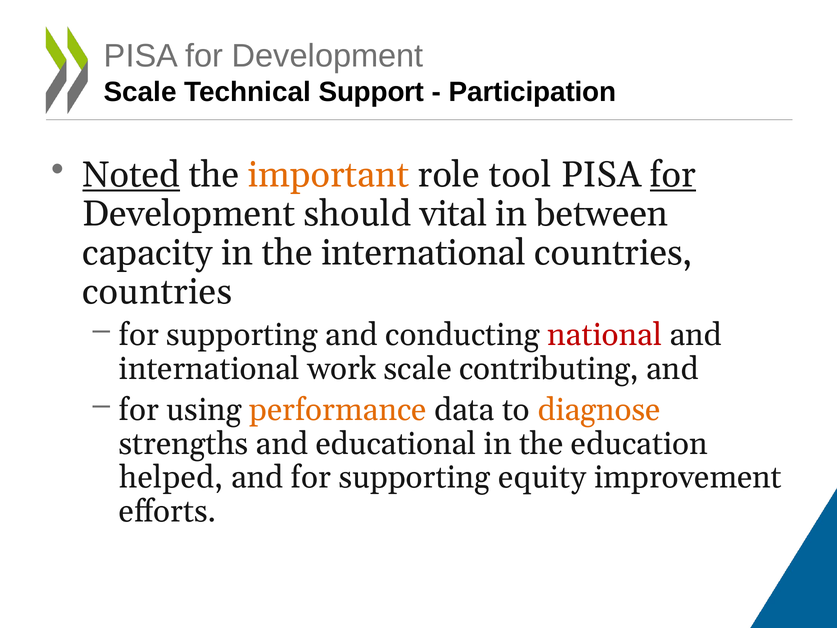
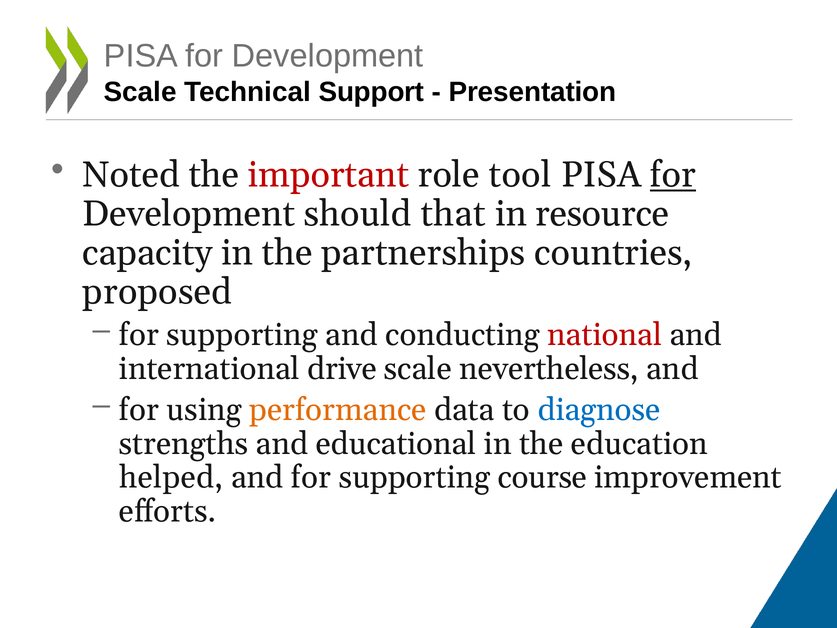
Participation: Participation -> Presentation (533, 92)
Noted underline: present -> none (131, 175)
important colour: orange -> red (329, 175)
vital: vital -> that (453, 214)
between: between -> resource (602, 214)
the international: international -> partnerships (423, 253)
countries: countries -> proposed (157, 292)
work: work -> drive (342, 369)
contributing: contributing -> nevertheless (549, 369)
diagnose colour: orange -> blue (599, 410)
equity: equity -> course (542, 477)
